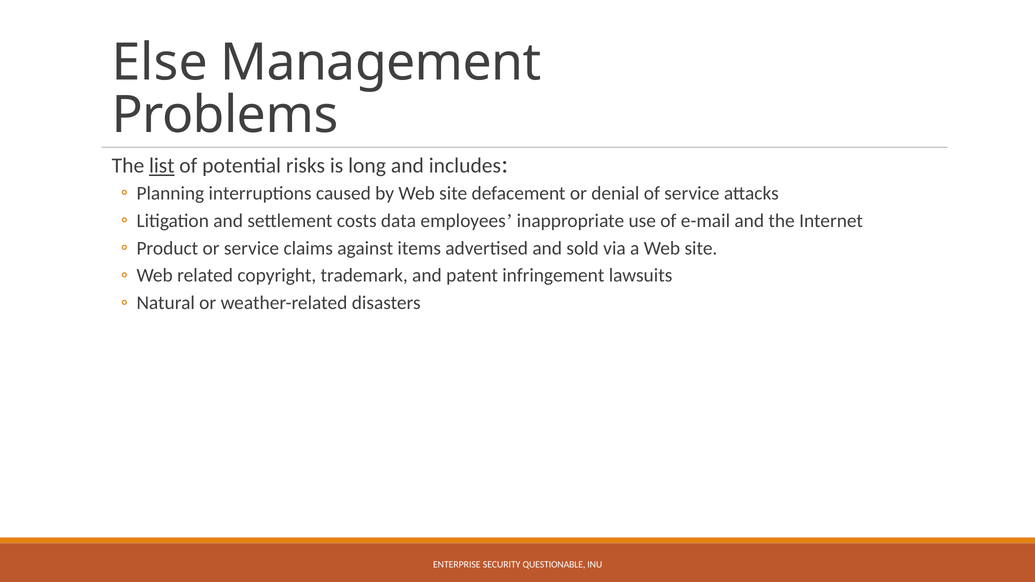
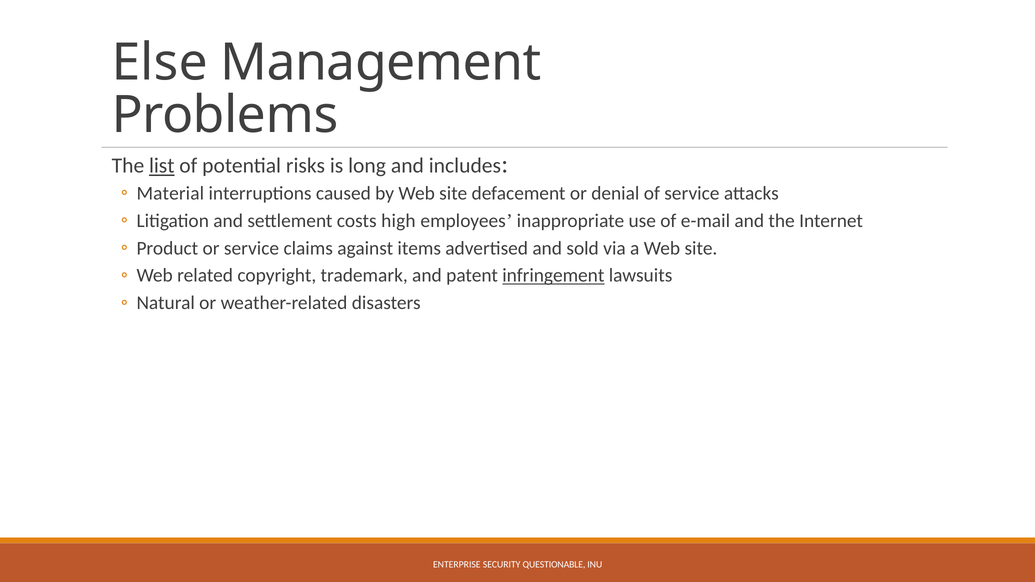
Planning: Planning -> Material (170, 193)
data: data -> high (398, 221)
infringement underline: none -> present (553, 276)
